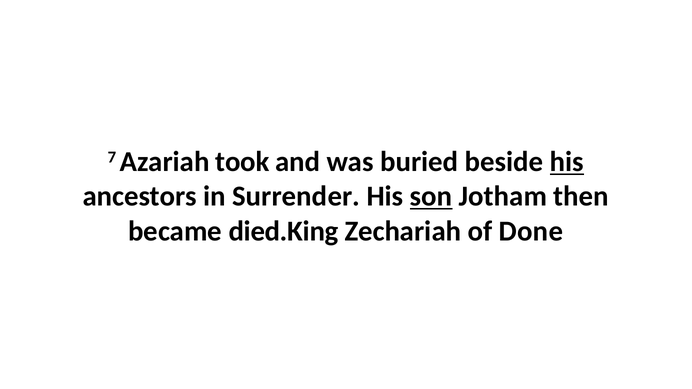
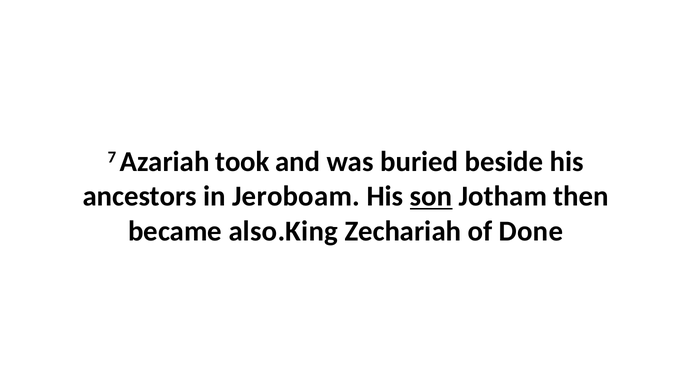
his underline: present -> none (567, 162)
Surrender: Surrender -> Jeroboam (296, 197)
died.King: died.King -> also.King (283, 231)
